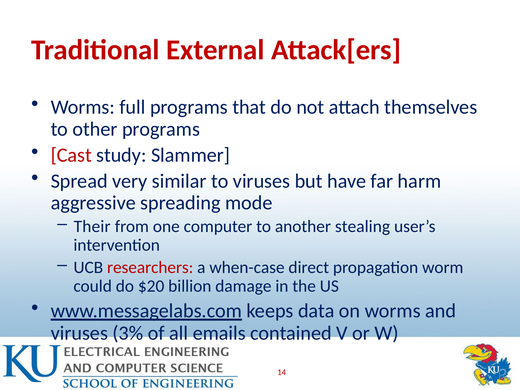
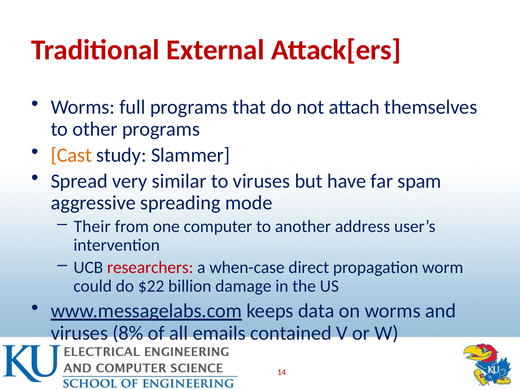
Cast colour: red -> orange (71, 155)
harm: harm -> spam (420, 181)
stealing: stealing -> address (363, 226)
$20: $20 -> $22 (151, 286)
3%: 3% -> 8% (128, 333)
